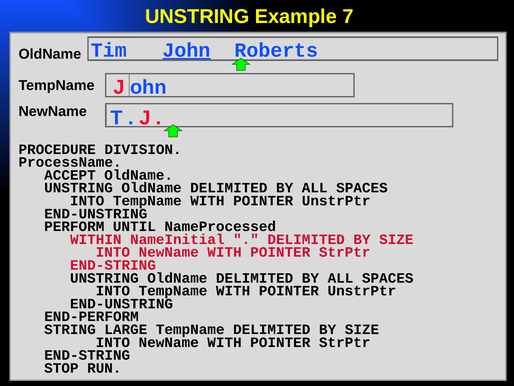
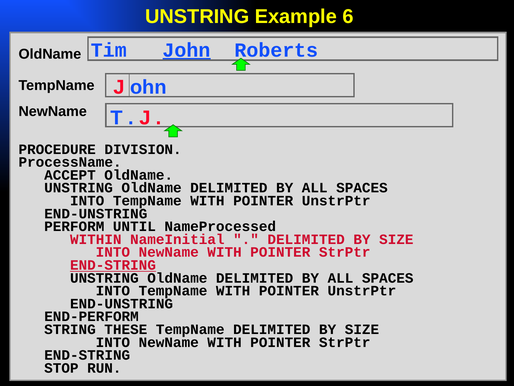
7: 7 -> 6 (348, 16)
END-STRING underline: none -> present (113, 265)
LARGE: LARGE -> THESE (126, 329)
